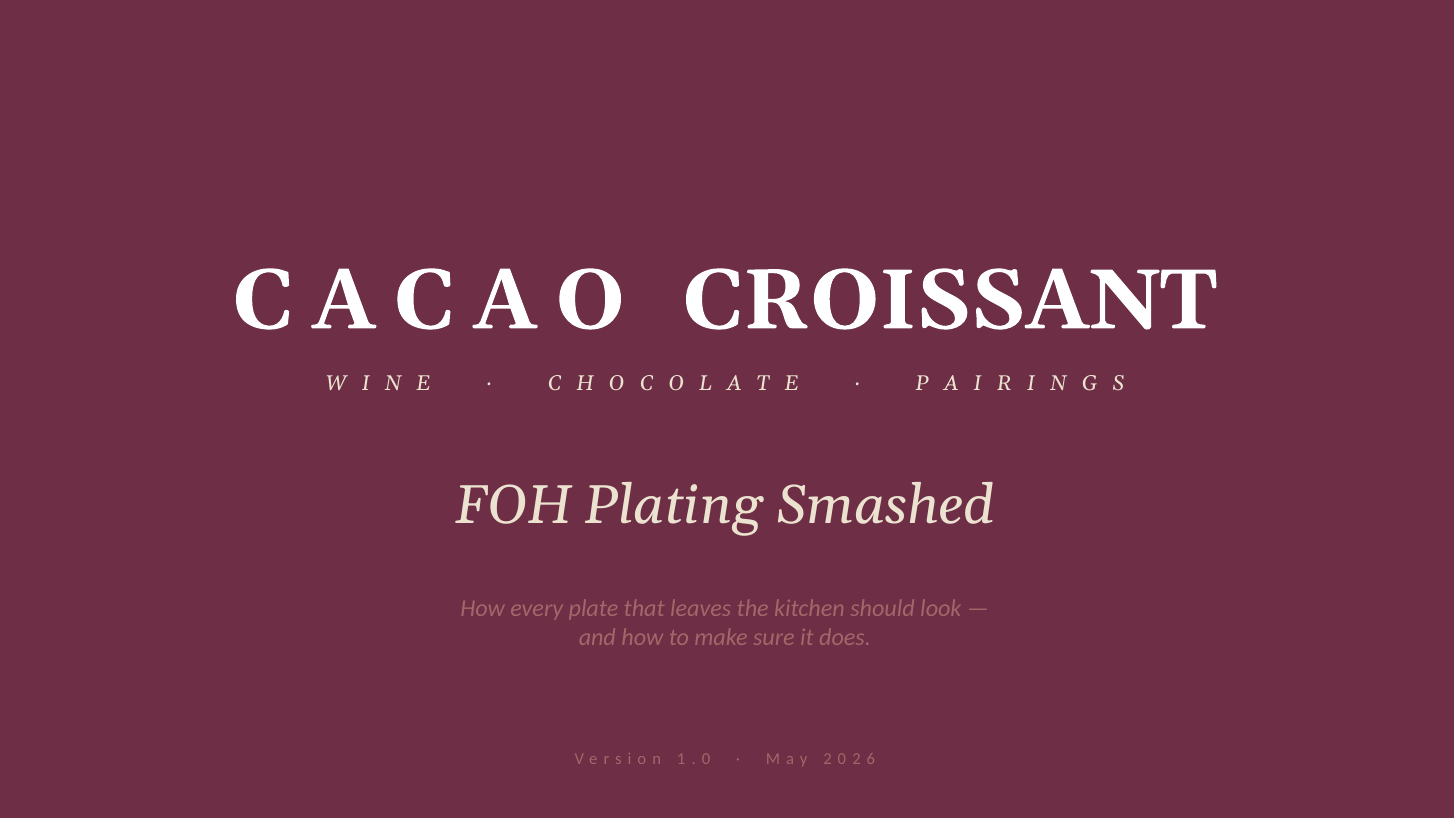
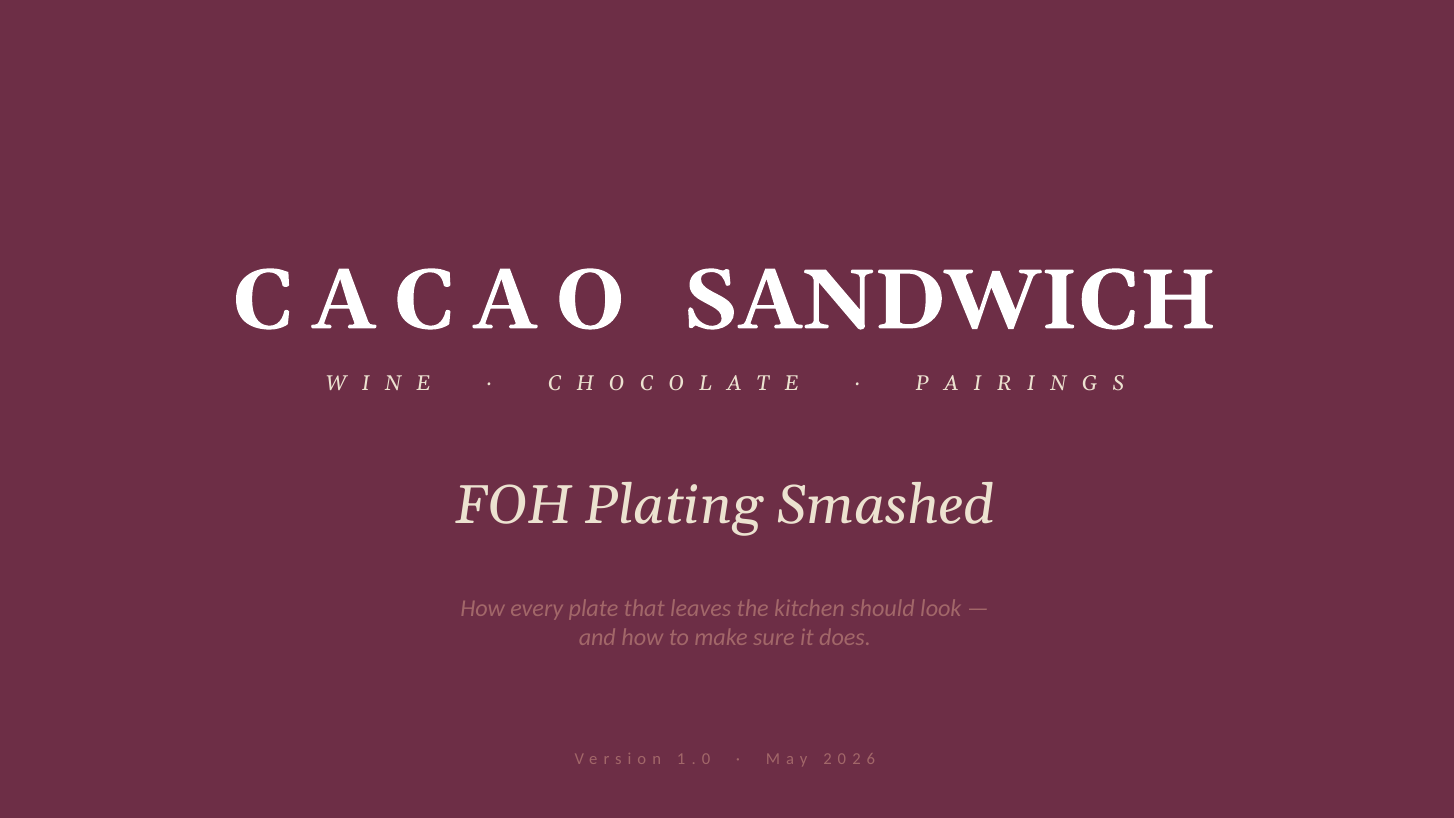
CROISSANT: CROISSANT -> SANDWICH (950, 300)
